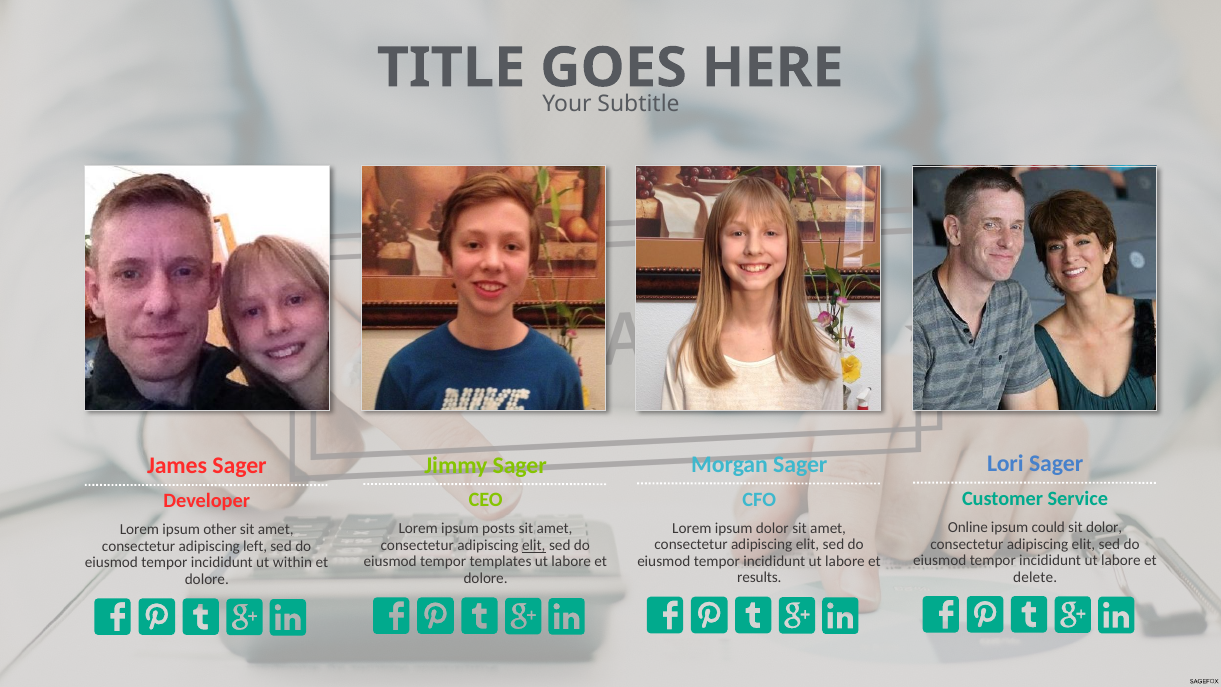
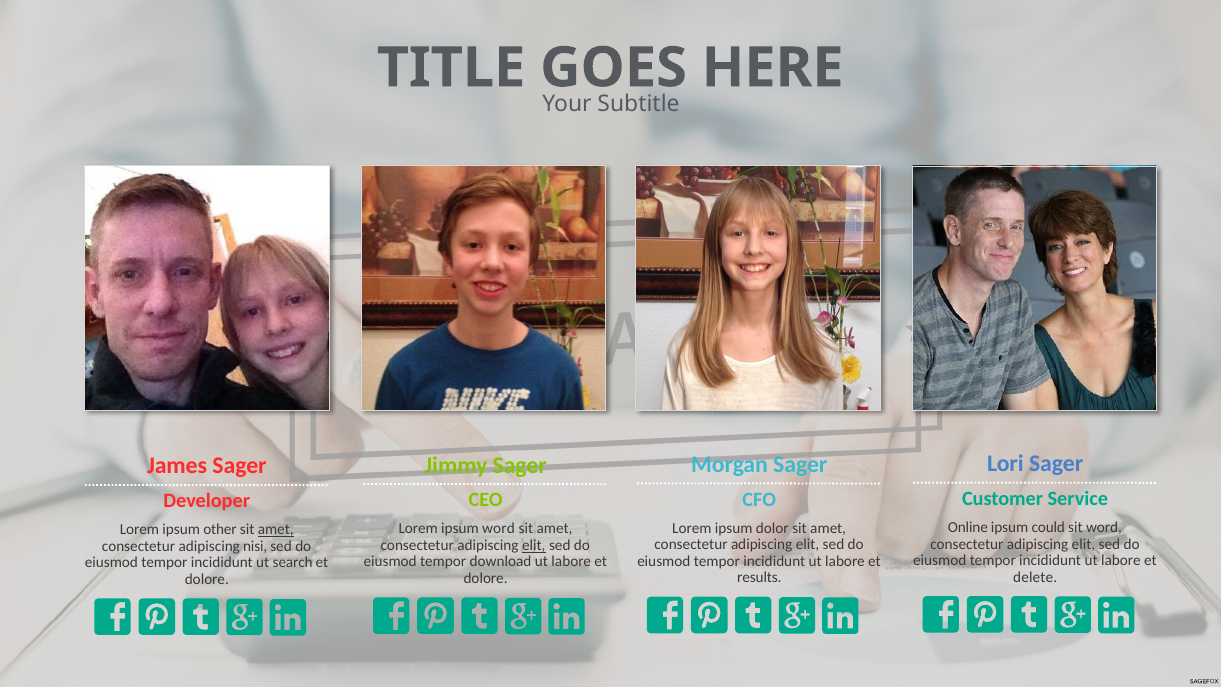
sit dolor: dolor -> word (1104, 527)
ipsum posts: posts -> word (499, 529)
amet underline: none -> present (276, 530)
left: left -> nisi (255, 546)
templates: templates -> download (501, 562)
within: within -> search (293, 563)
